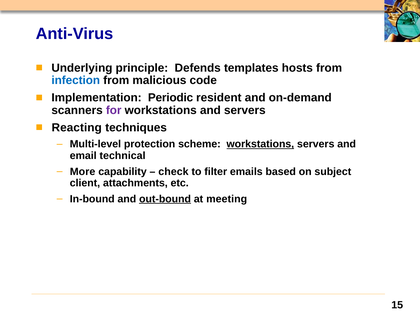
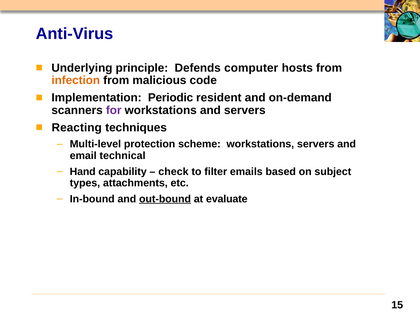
templates: templates -> computer (251, 68)
infection colour: blue -> orange (76, 80)
workstations underline: present -> none (260, 144)
More: More -> Hand (83, 172)
client: client -> types (85, 183)
meeting: meeting -> evaluate (227, 199)
